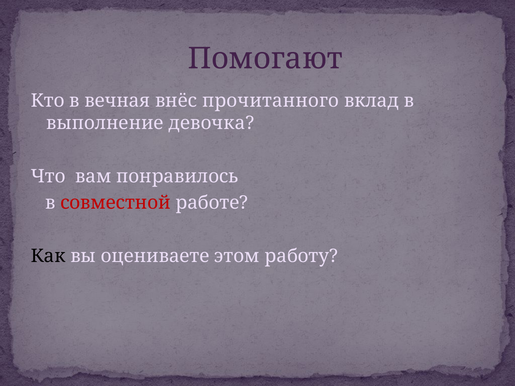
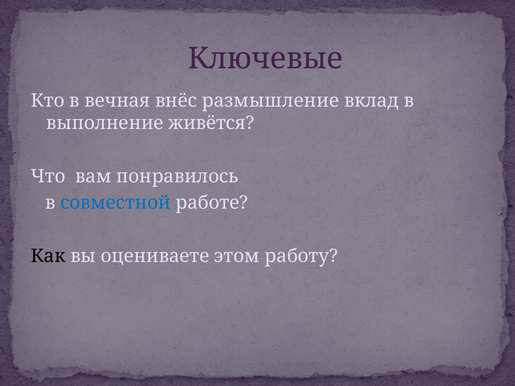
Помогают: Помогают -> Ключевые (265, 59)
прочитанного: прочитанного -> размышление (271, 101)
девочка: девочка -> живётся (211, 123)
совместной colour: red -> blue (116, 203)
